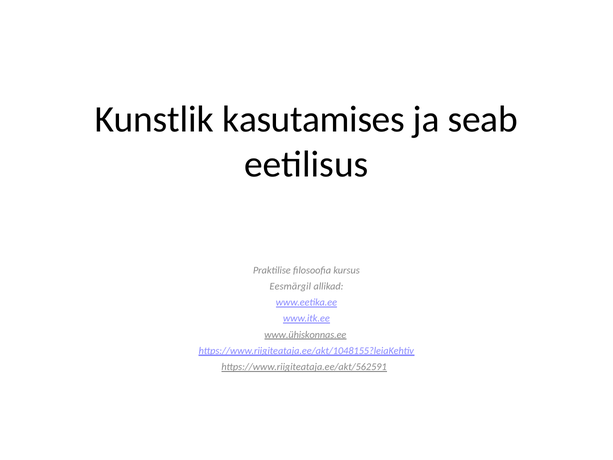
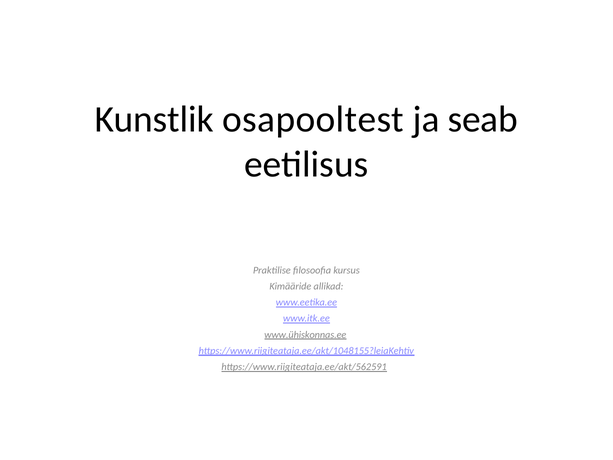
kasutamises: kasutamises -> osapooltest (313, 119)
Eesmärgil: Eesmärgil -> Kimääride (290, 286)
